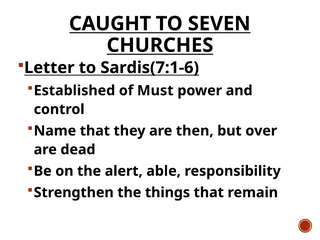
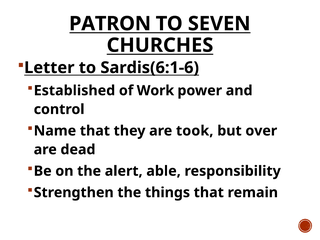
CAUGHT: CAUGHT -> PATRON (110, 24)
Sardis(7:1-6: Sardis(7:1-6 -> Sardis(6:1-6 (150, 68)
Must: Must -> Work (155, 91)
then: then -> took (195, 131)
